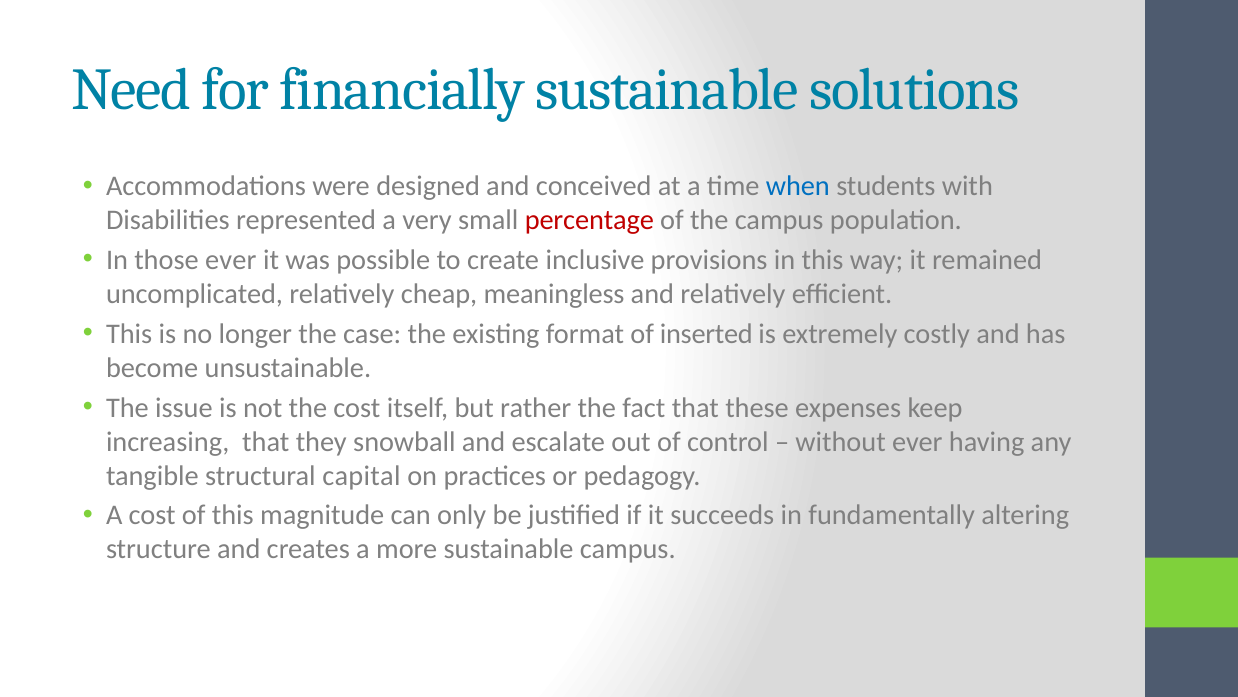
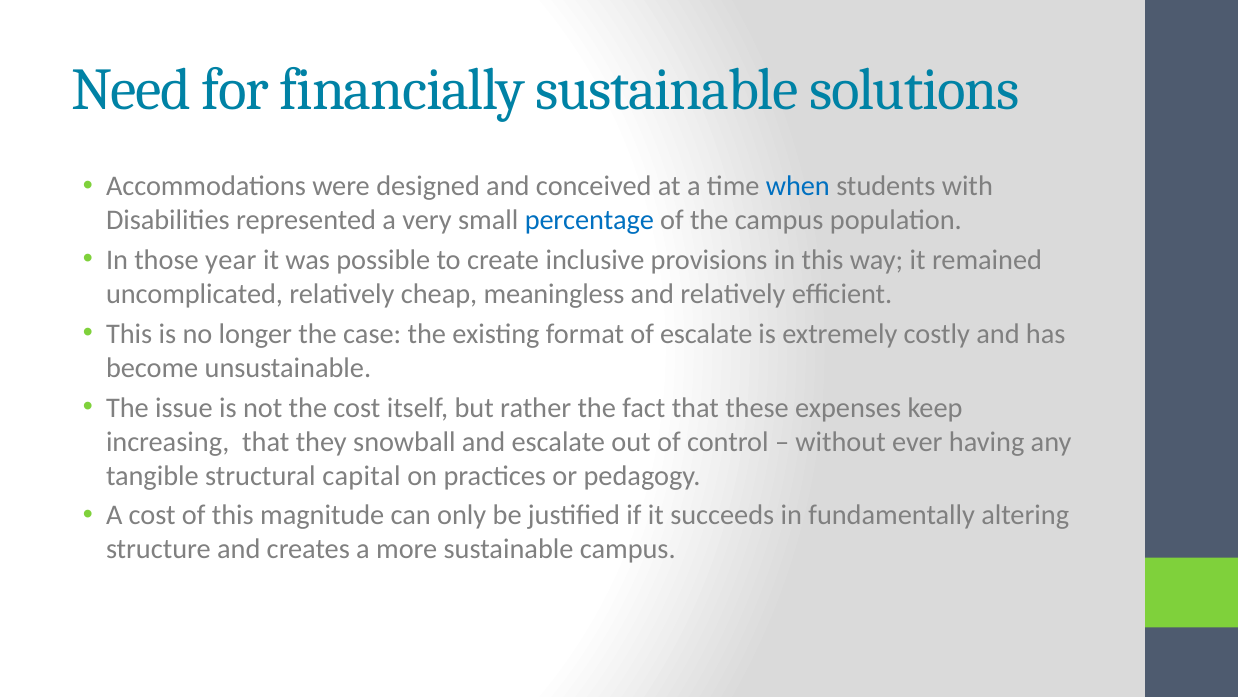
percentage colour: red -> blue (589, 220)
those ever: ever -> year (231, 260)
of inserted: inserted -> escalate (706, 334)
